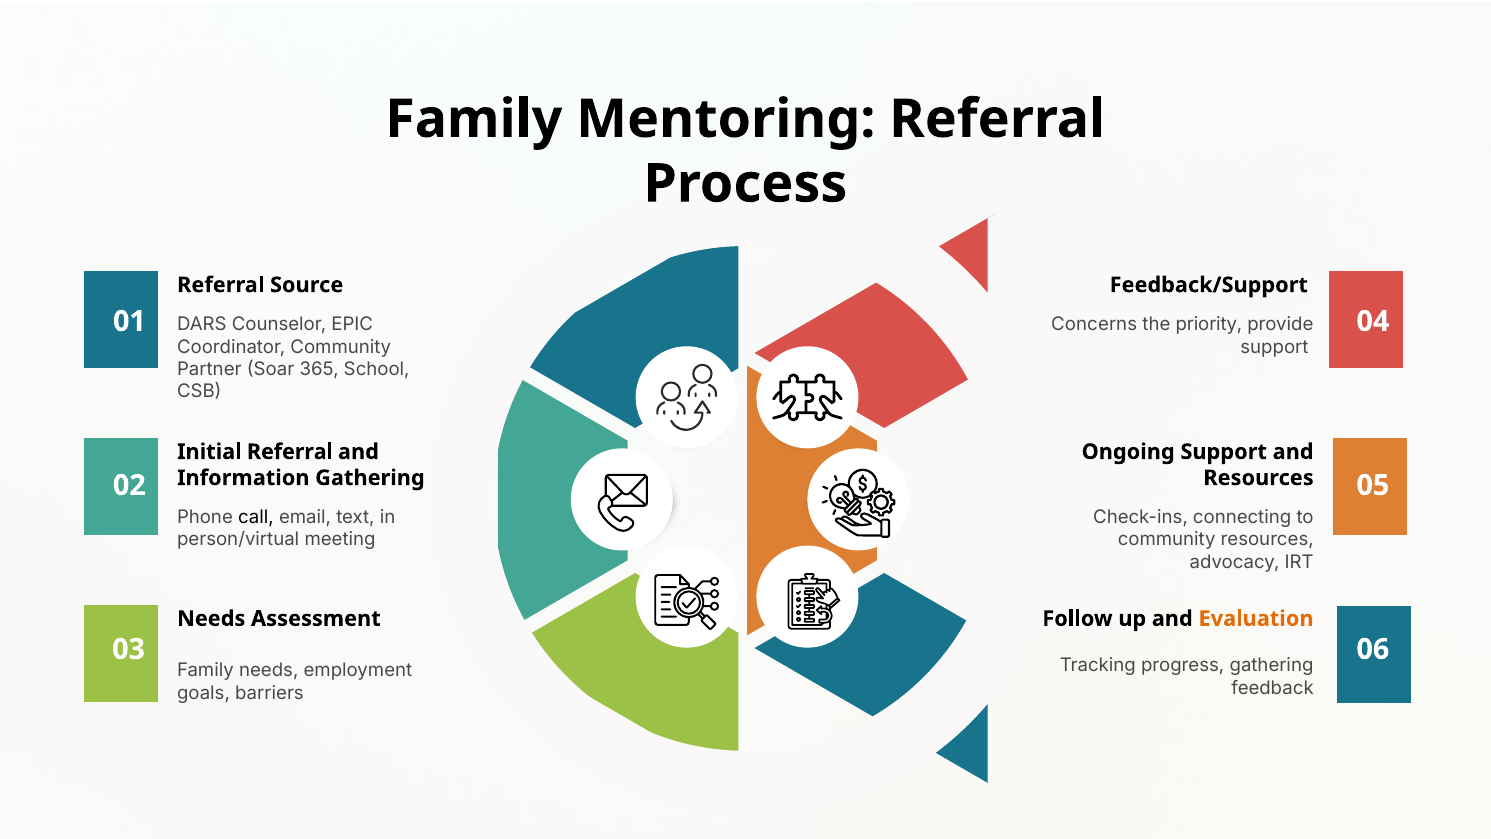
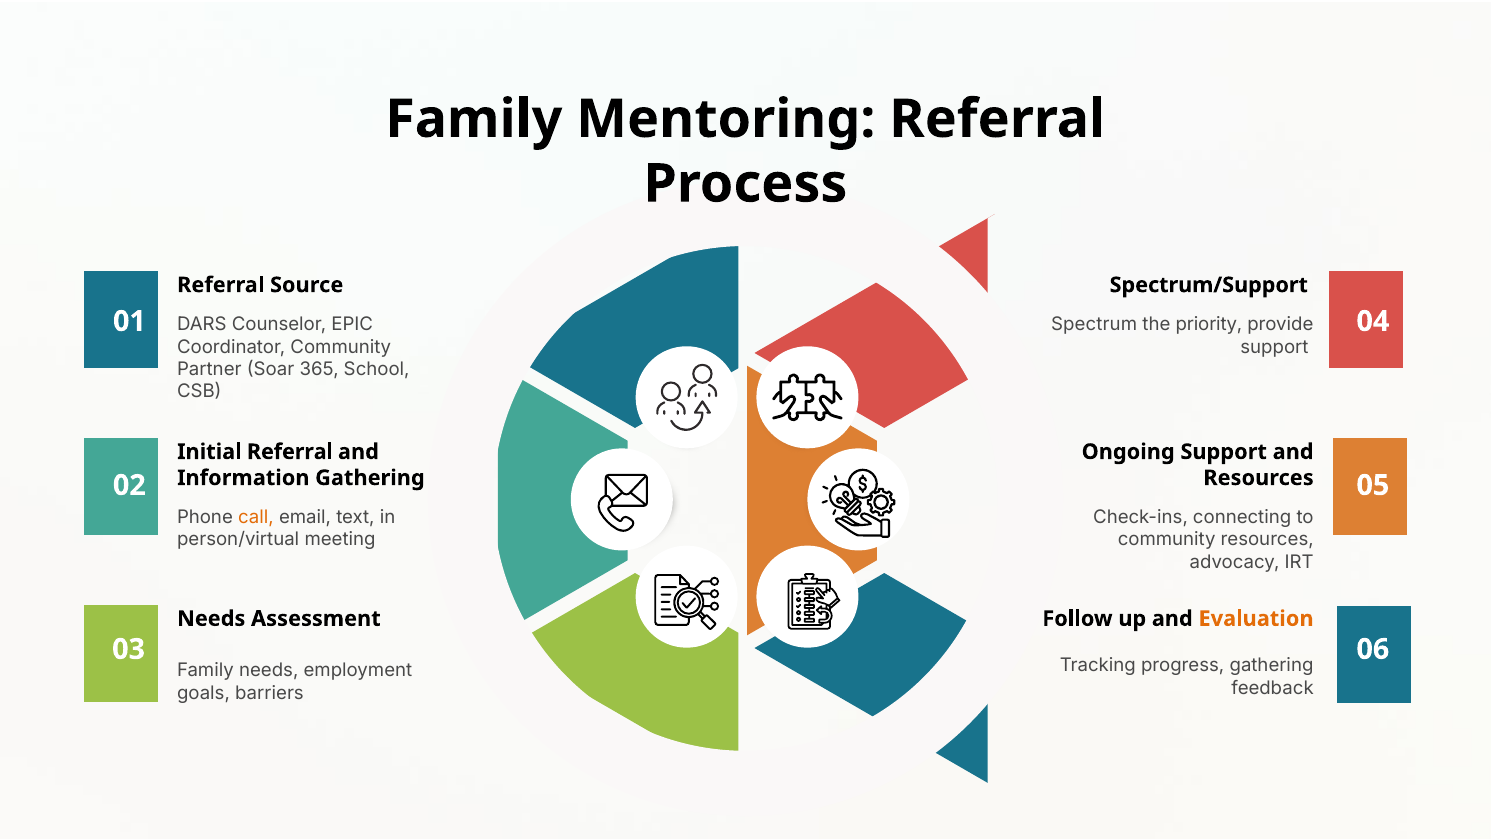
Feedback/Support: Feedback/Support -> Spectrum/Support (1209, 285)
Concerns: Concerns -> Spectrum (1094, 324)
call colour: black -> orange (256, 517)
